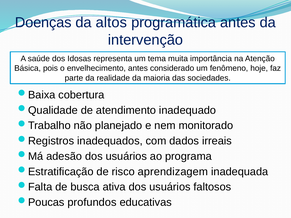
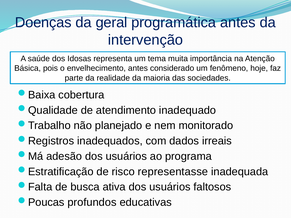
altos: altos -> geral (111, 23)
aprendizagem: aprendizagem -> representasse (173, 172)
